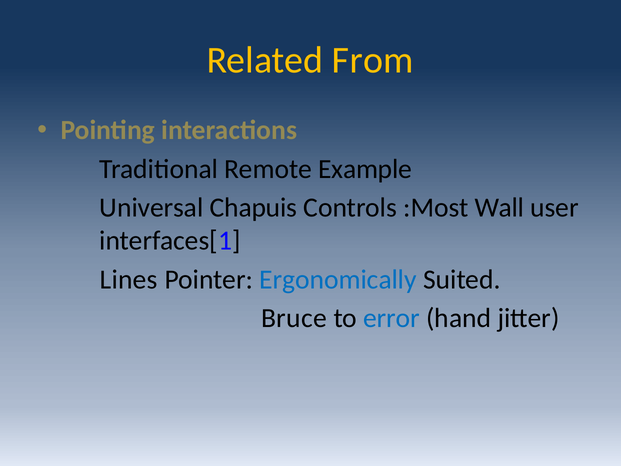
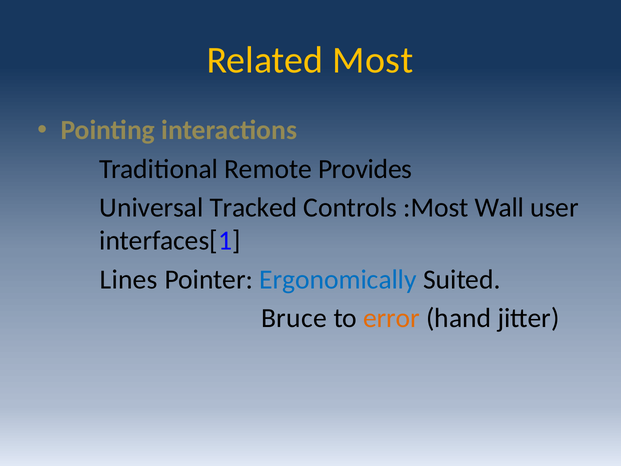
From: From -> Most (373, 60)
Example: Example -> Provides (365, 169)
Chapuis: Chapuis -> Tracked (253, 208)
error colour: blue -> orange (392, 318)
